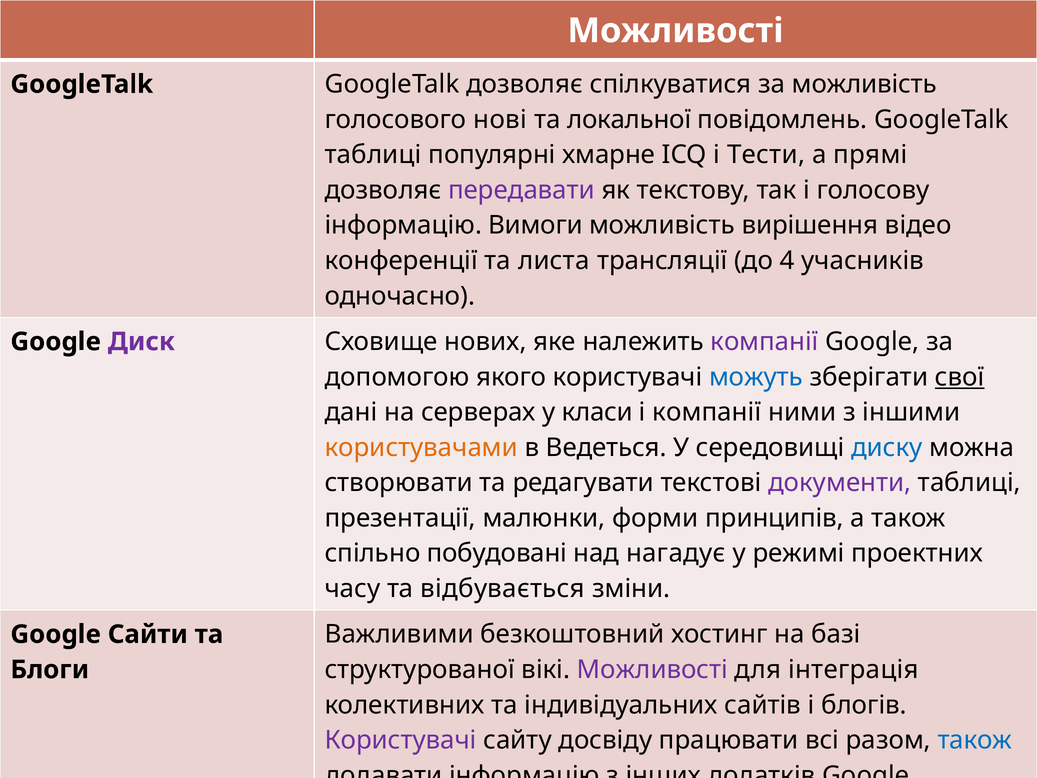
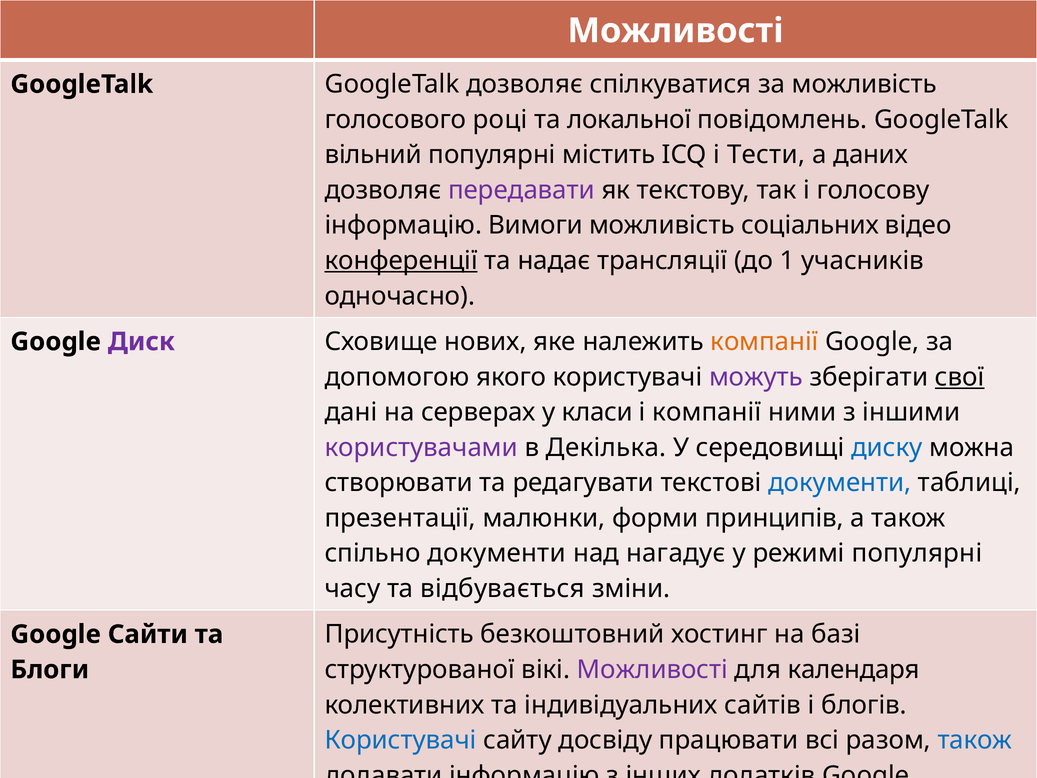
нові: нові -> році (500, 120)
таблиці: таблиці -> вільний (373, 155)
хмарне: хмарне -> містить (609, 155)
прямі: прямі -> даних (871, 155)
вирішення: вирішення -> соціальних (810, 225)
конференції underline: none -> present (401, 261)
листа: листа -> надає (554, 261)
4: 4 -> 1 (787, 261)
компанії colour: purple -> orange (764, 342)
можуть colour: blue -> purple (756, 377)
користувачами colour: orange -> purple (421, 447)
Ведеться: Ведеться -> Декілька (606, 447)
документи colour: purple -> blue (840, 483)
спільно побудовані: побудовані -> документи (497, 553)
режимі проектних: проектних -> популярні (917, 553)
Важливими: Важливими -> Присутність (399, 634)
інтеграція: інтеграція -> календаря (854, 669)
Користувачі colour: purple -> blue (401, 740)
